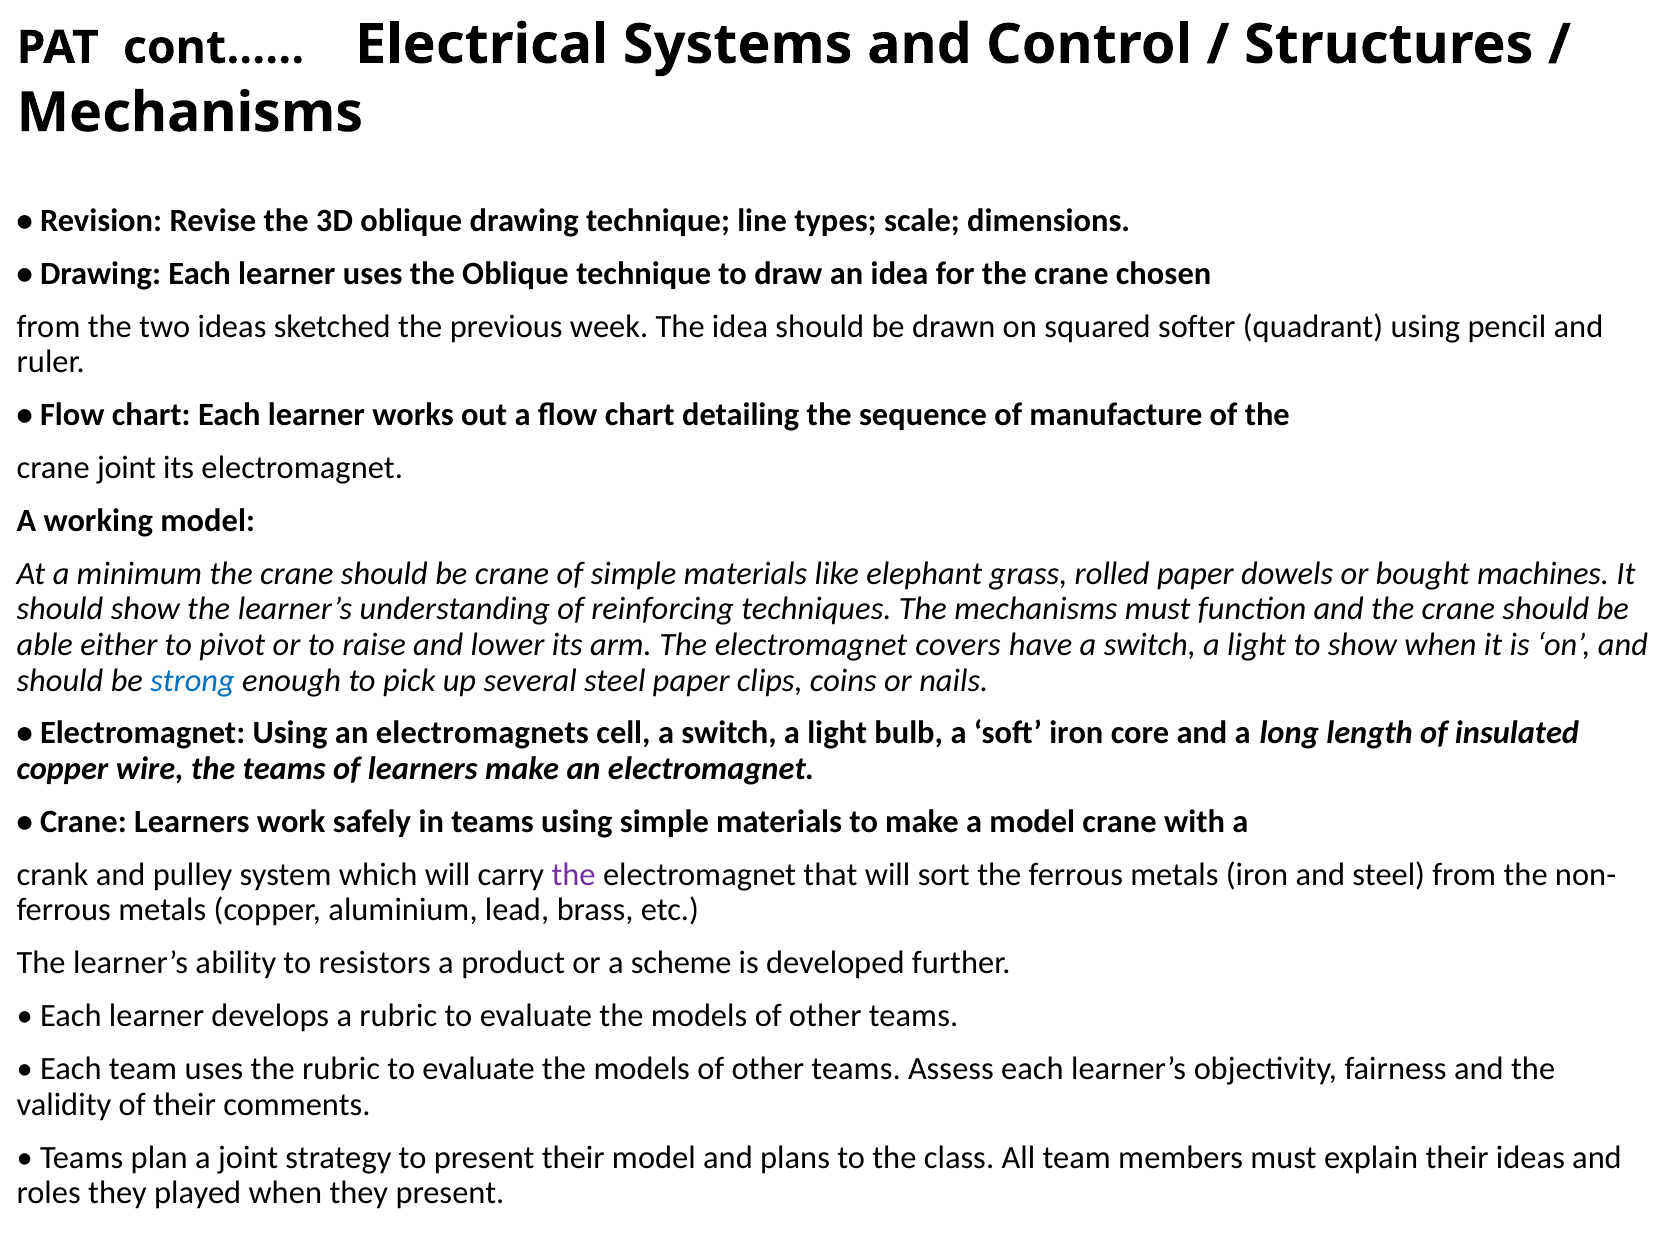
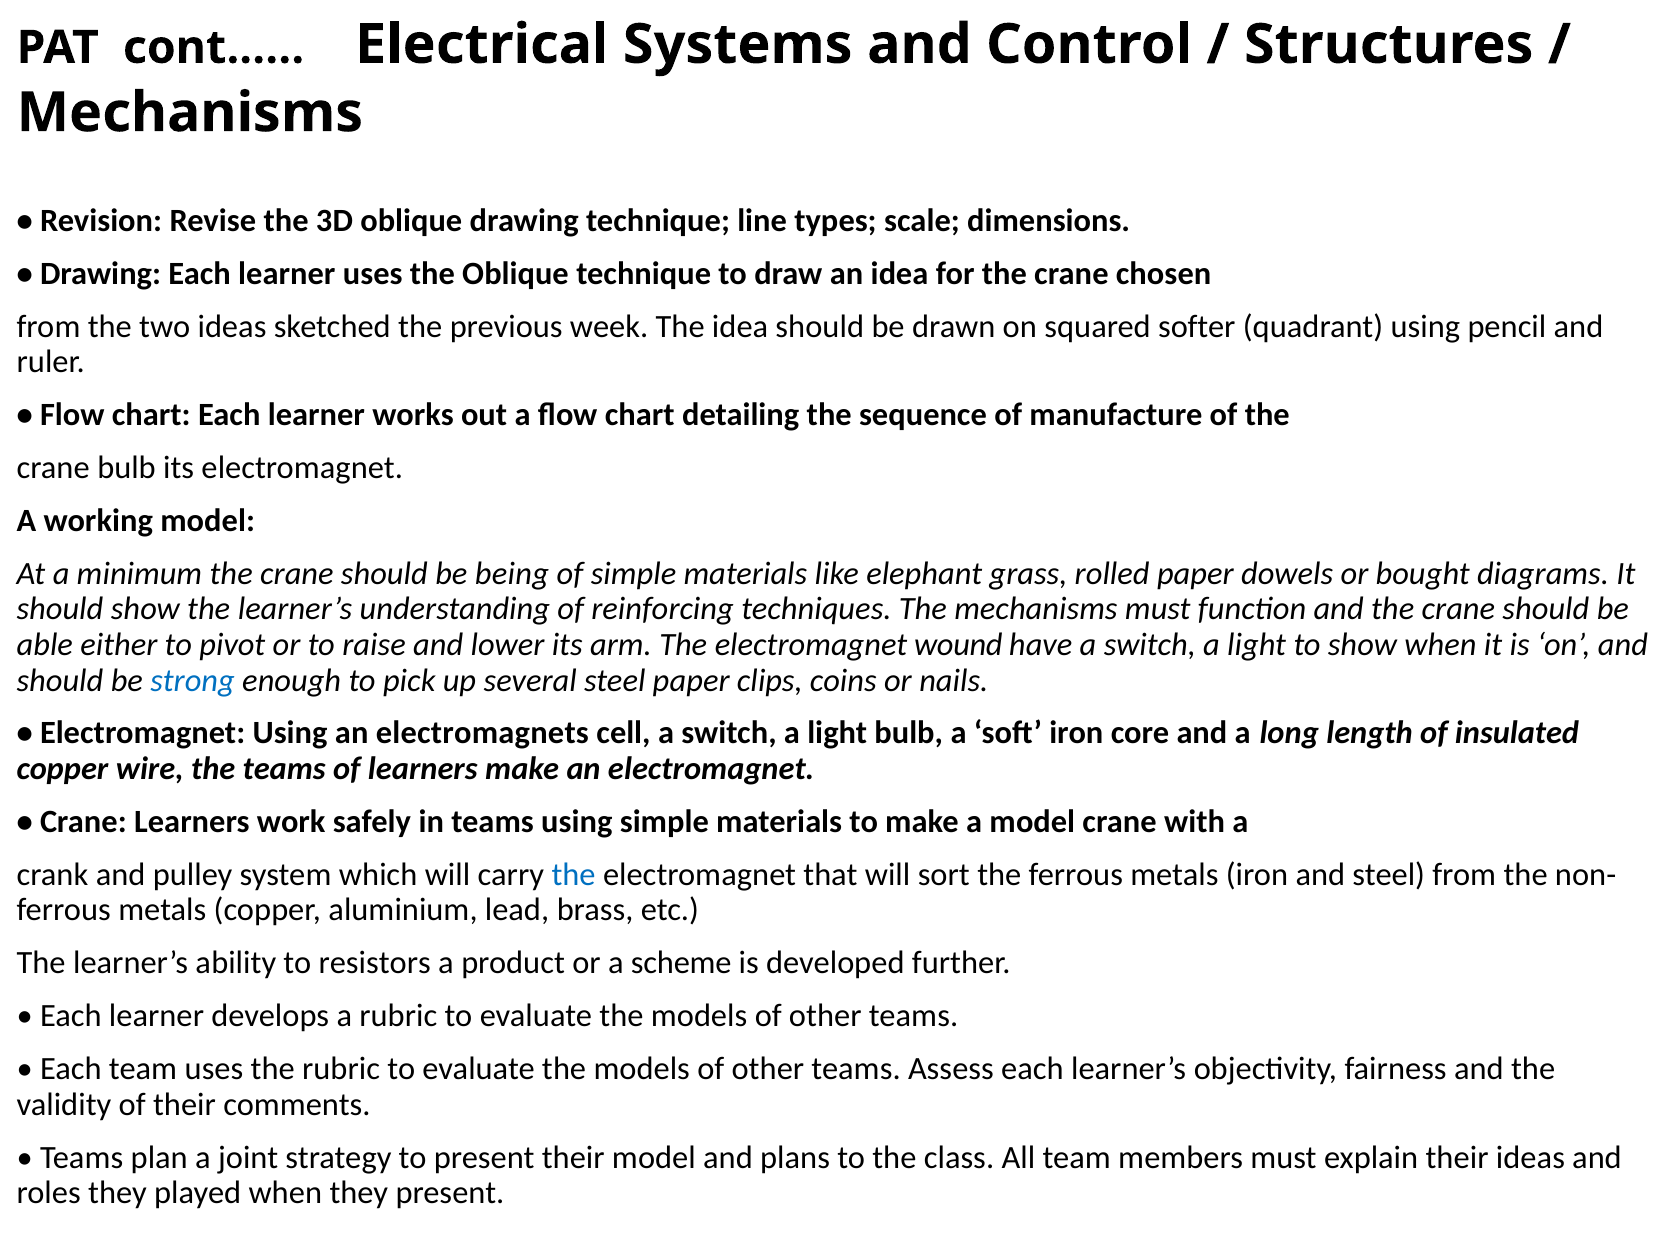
crane joint: joint -> bulb (126, 468)
be crane: crane -> being (512, 574)
machines: machines -> diagrams (1543, 574)
covers: covers -> wound (958, 645)
the colour: purple -> blue (574, 875)
